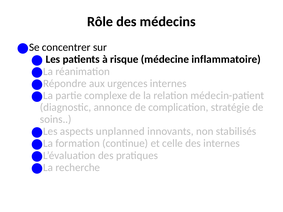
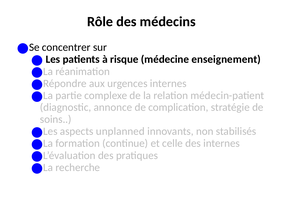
inflammatoire: inflammatoire -> enseignement (226, 59)
